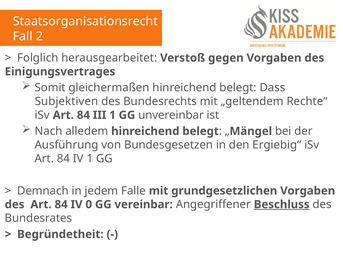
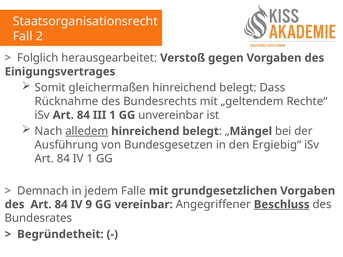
Subjektiven: Subjektiven -> Rücknahme (67, 102)
alledem underline: none -> present (87, 131)
0: 0 -> 9 (89, 205)
